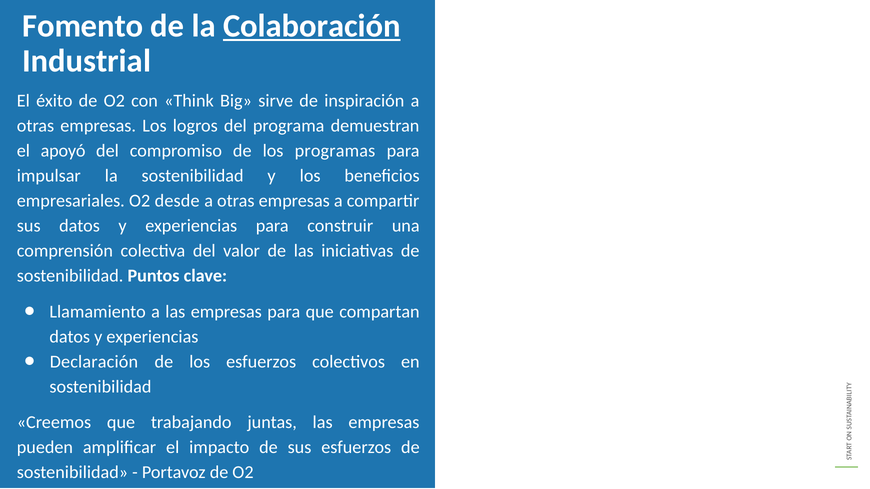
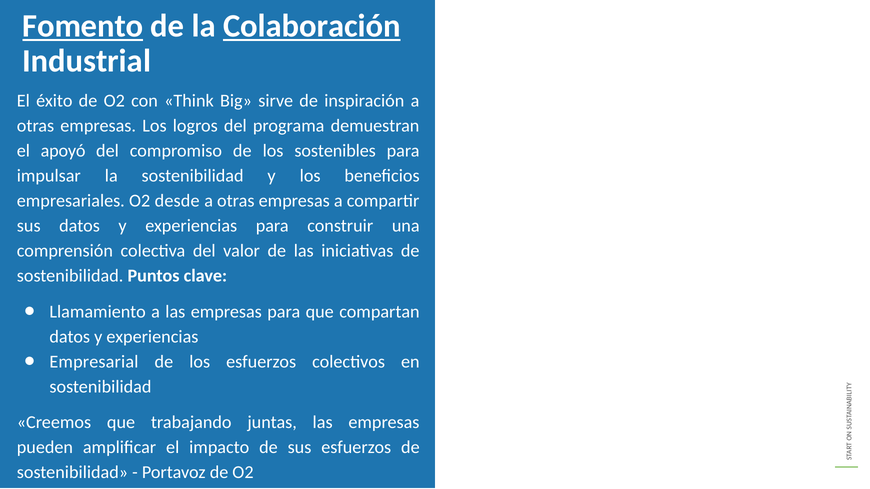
Fomento underline: none -> present (83, 26)
programas: programas -> sostenibles (335, 151)
Declaración: Declaración -> Empresarial (94, 362)
